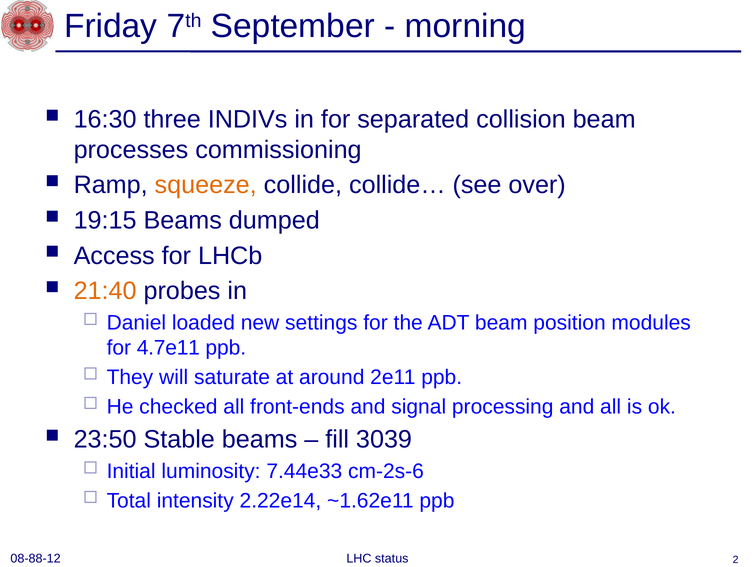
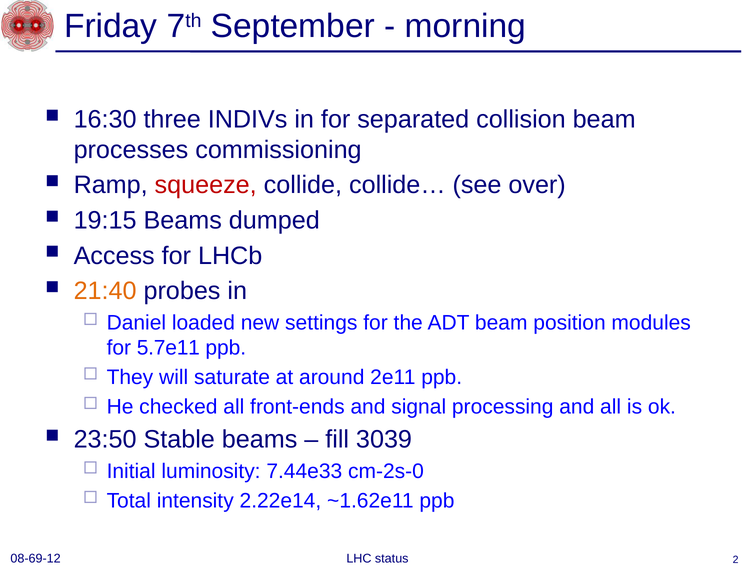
squeeze colour: orange -> red (206, 185)
4.7e11: 4.7e11 -> 5.7e11 (168, 347)
cm-2s-6: cm-2s-6 -> cm-2s-0 (386, 471)
08-88-12: 08-88-12 -> 08-69-12 (36, 558)
